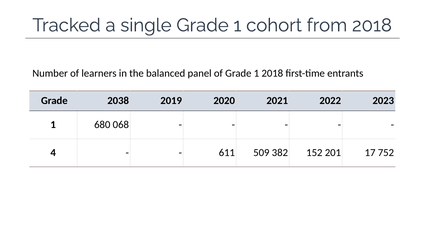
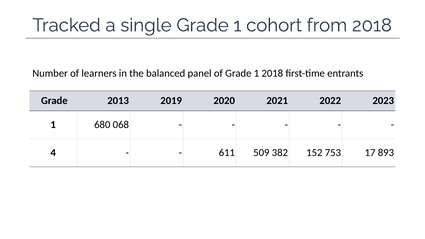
2038: 2038 -> 2013 (118, 101)
201: 201 -> 753 (333, 153)
752: 752 -> 893 (386, 153)
